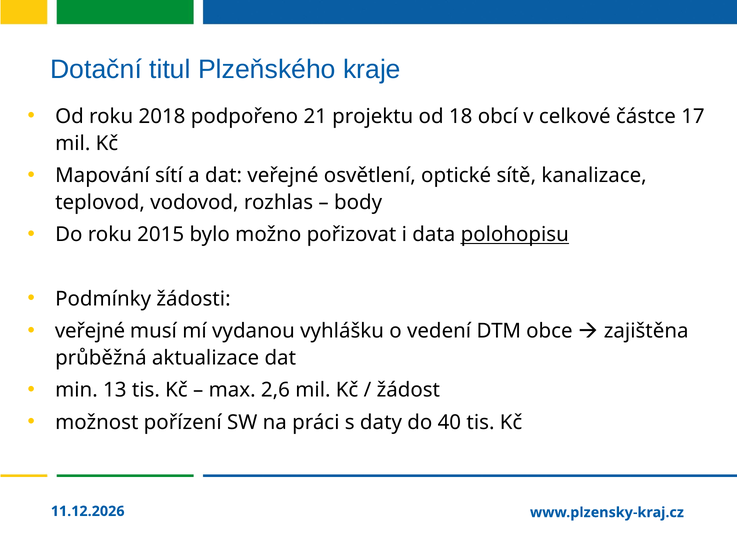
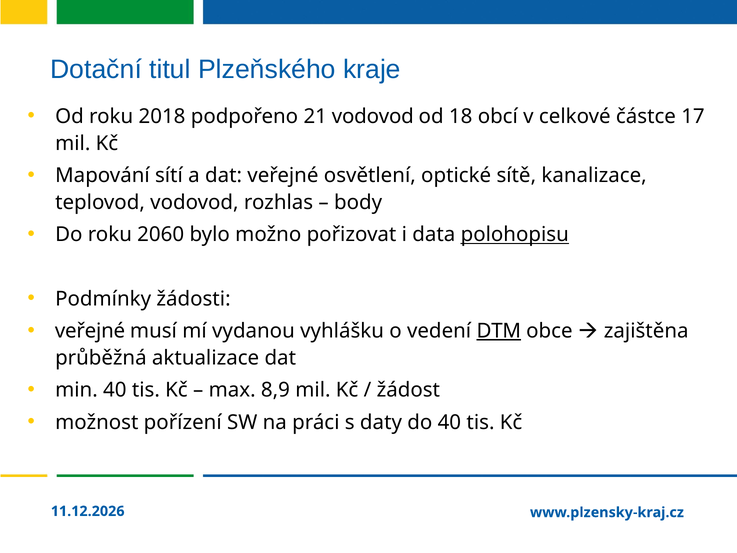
21 projektu: projektu -> vodovod (373, 116)
2015: 2015 -> 2060 (161, 235)
DTM underline: none -> present (499, 331)
min 13: 13 -> 40 (115, 390)
2,6: 2,6 -> 8,9 (275, 390)
